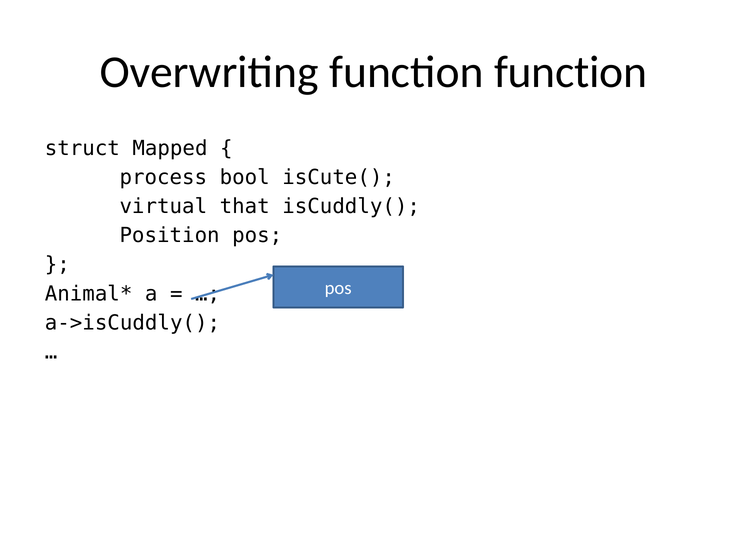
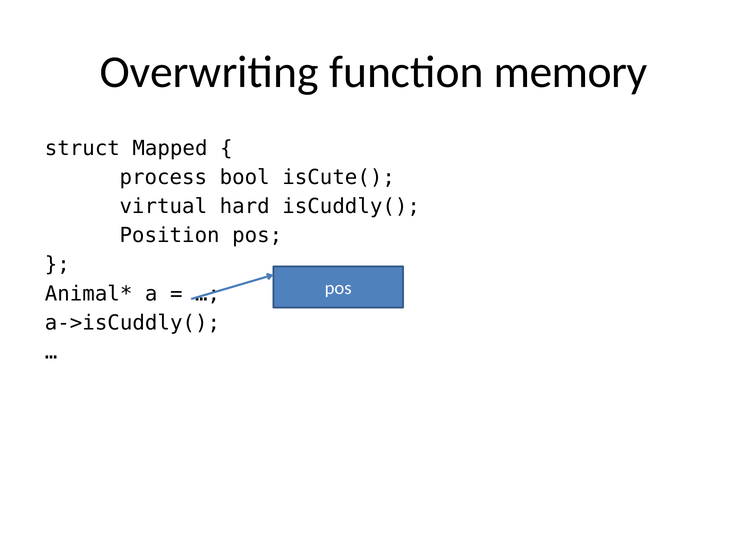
function function: function -> memory (571, 72)
that: that -> hard (245, 207)
